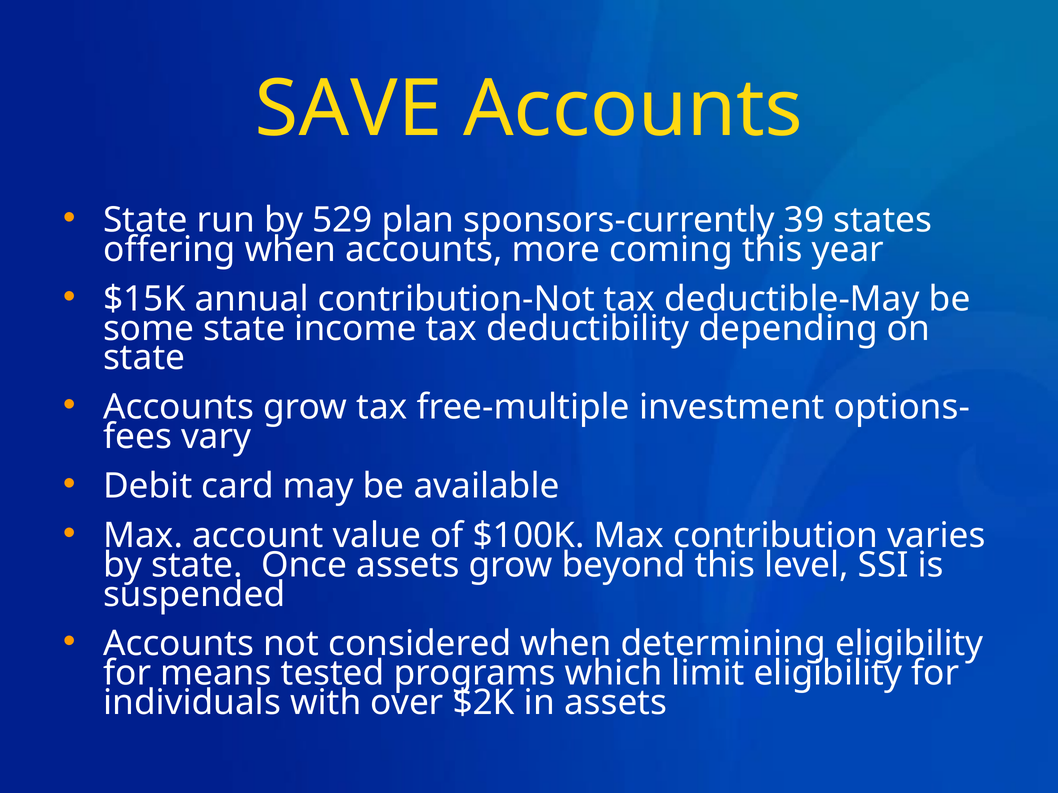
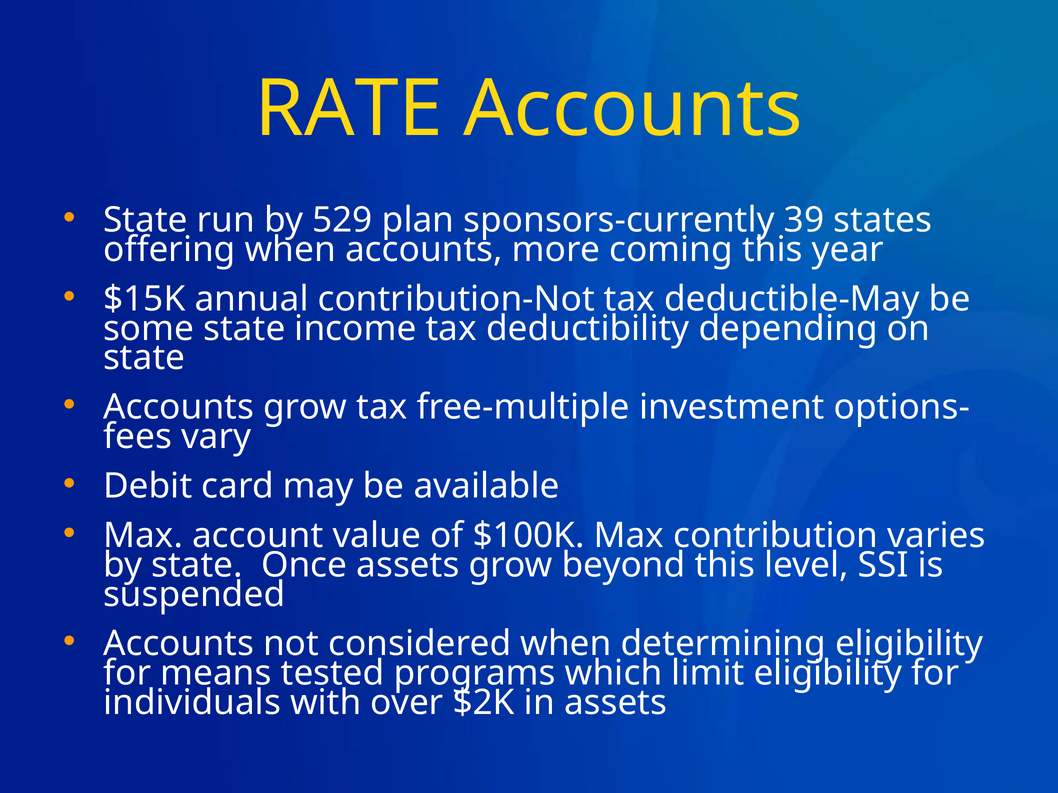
SAVE: SAVE -> RATE (349, 109)
